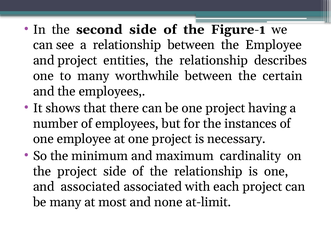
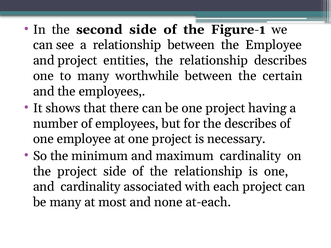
the instances: instances -> describes (251, 124)
and associated: associated -> cardinality (91, 187)
at-limit: at-limit -> at-each (208, 202)
